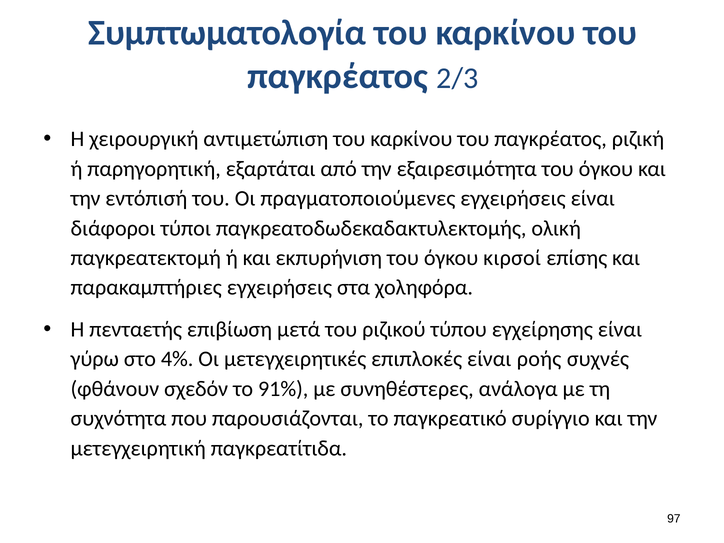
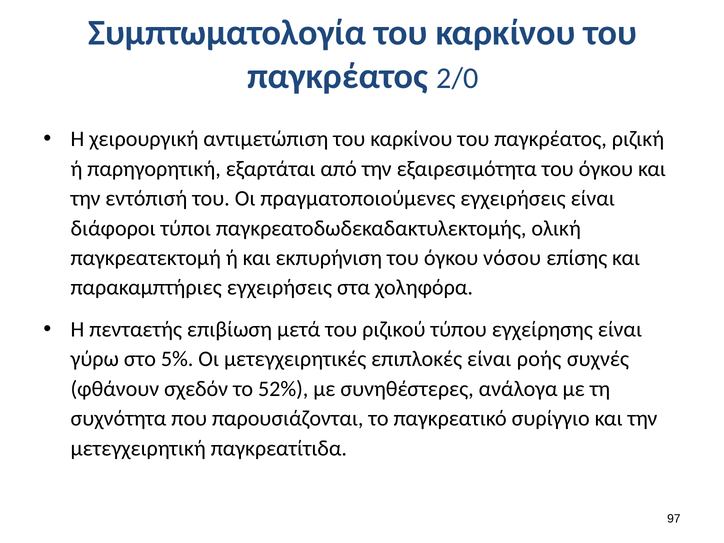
2/3: 2/3 -> 2/0 (457, 78)
κιρσοί: κιρσοί -> νόσου (512, 258)
4%: 4% -> 5% (177, 359)
91%: 91% -> 52% (283, 389)
